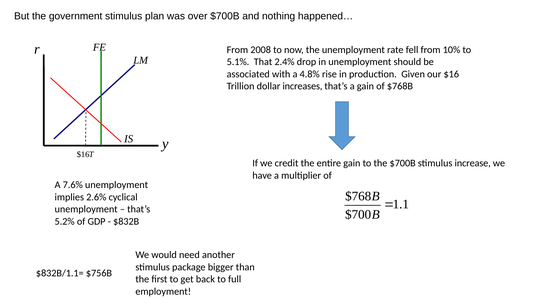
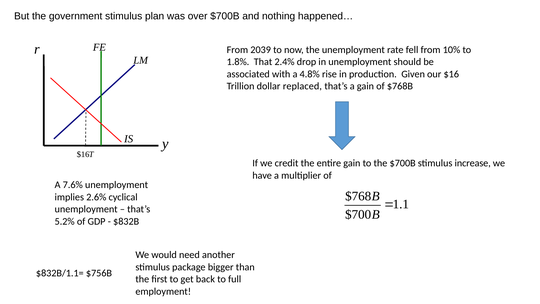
2008: 2008 -> 2039 (261, 50)
5.1%: 5.1% -> 1.8% (238, 62)
increases: increases -> replaced (302, 86)
